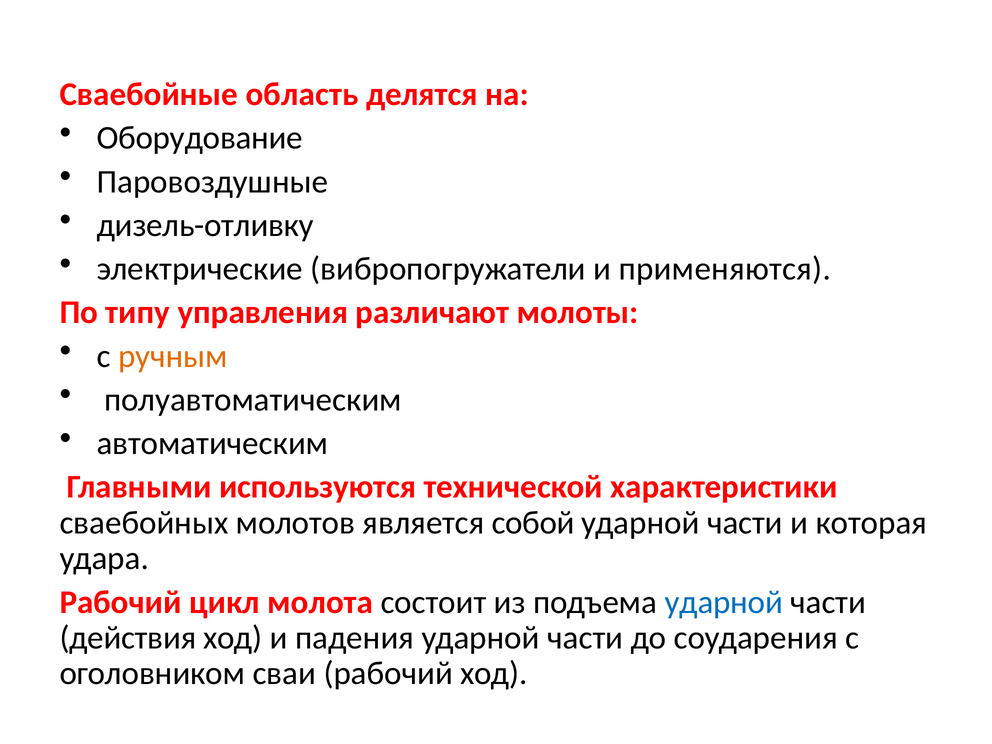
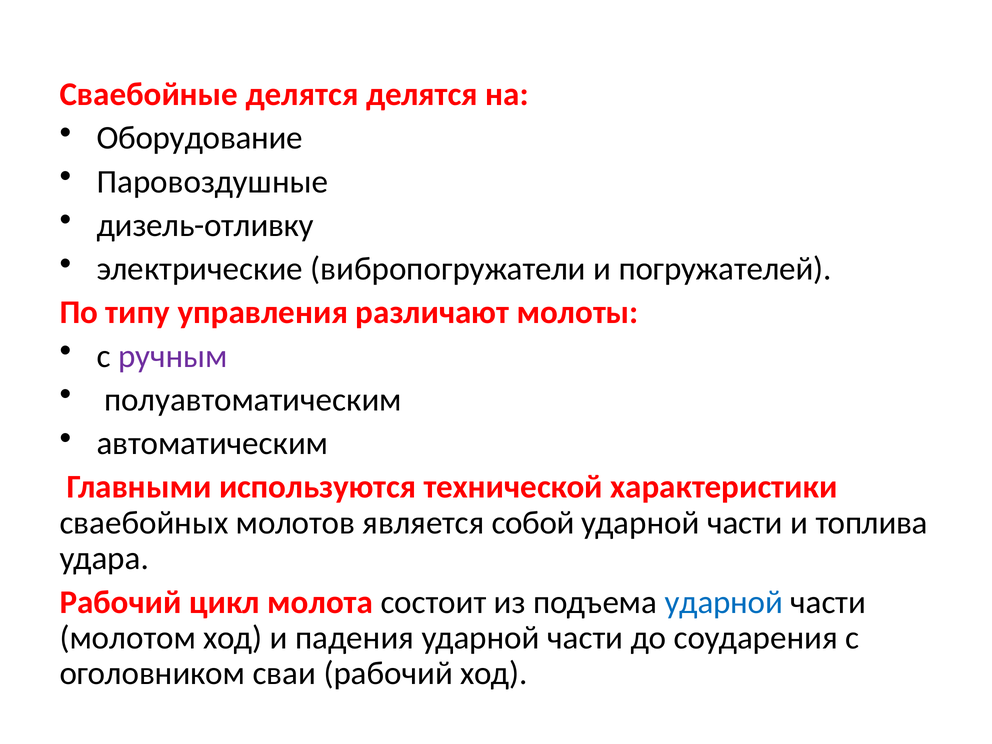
Сваебойные область: область -> делятся (302, 94)
применяются: применяются -> погружателей (725, 269)
ручным colour: orange -> purple (173, 356)
которая: которая -> топлива (871, 523)
действия: действия -> молотом (128, 638)
